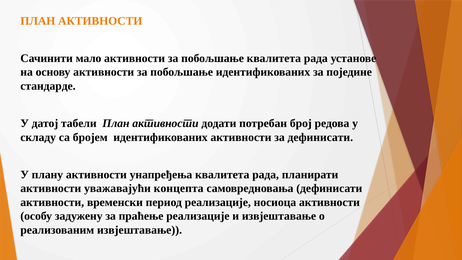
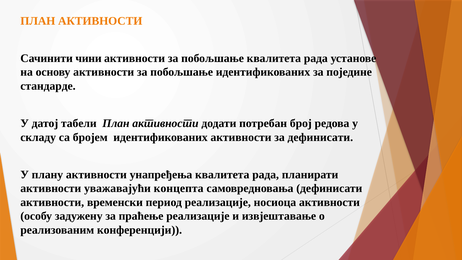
мало: мало -> чини (89, 58)
реализованим извјештавање: извјештавање -> конференцији (140, 230)
